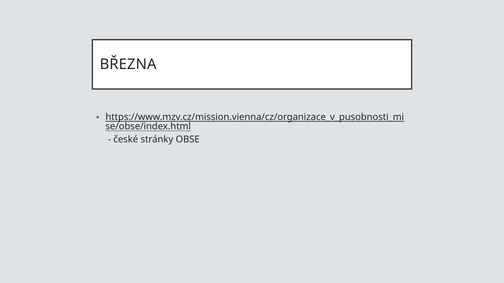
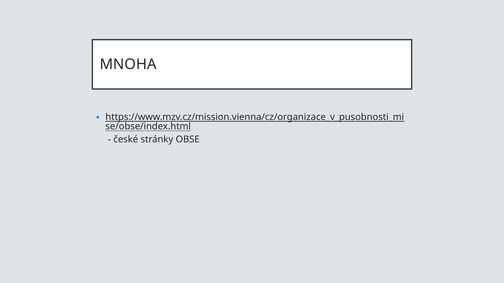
BŘEZNA: BŘEZNA -> MNOHA (128, 64)
